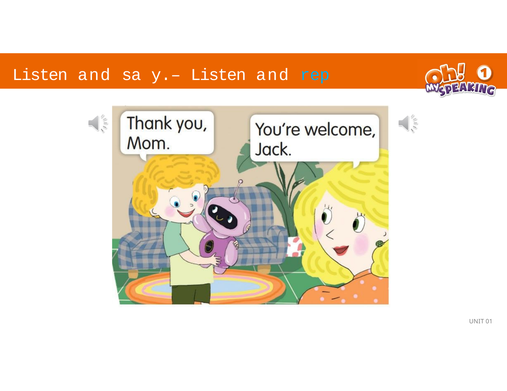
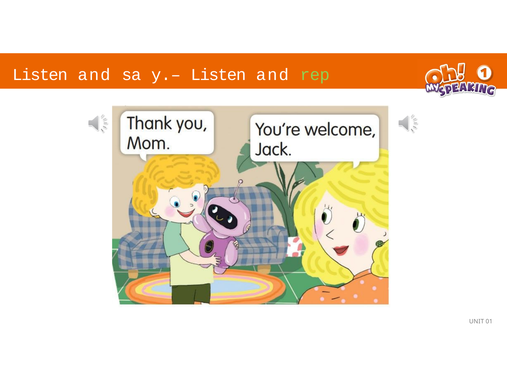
rep colour: light blue -> light green (315, 75)
